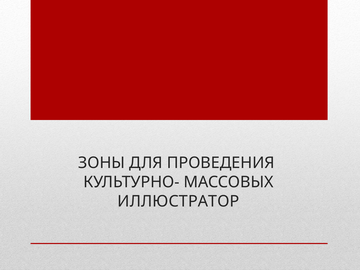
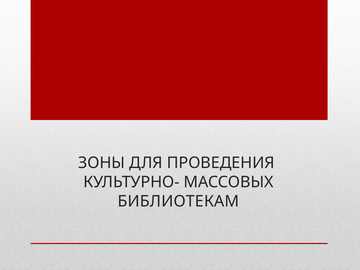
ИЛЛЮСТРАТОР: ИЛЛЮСТРАТОР -> БИБЛИОТЕКАМ (178, 201)
